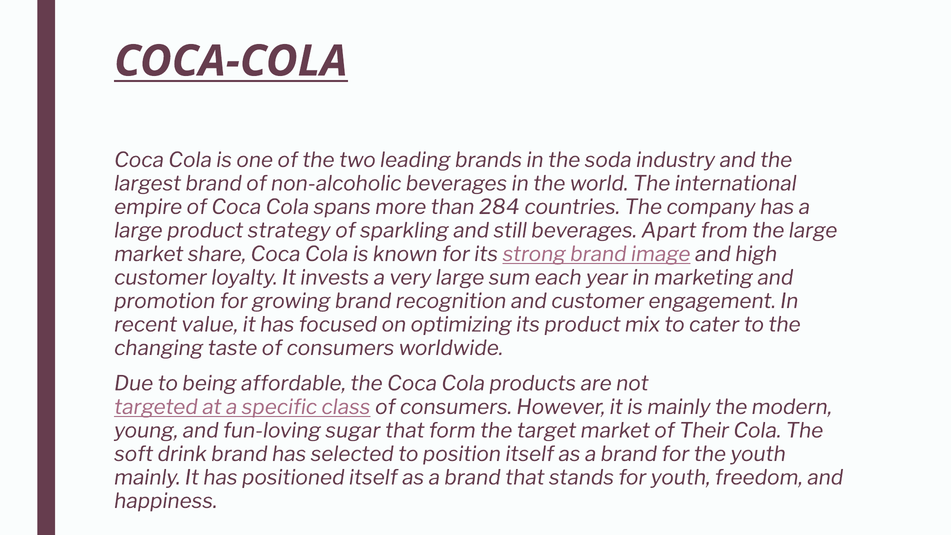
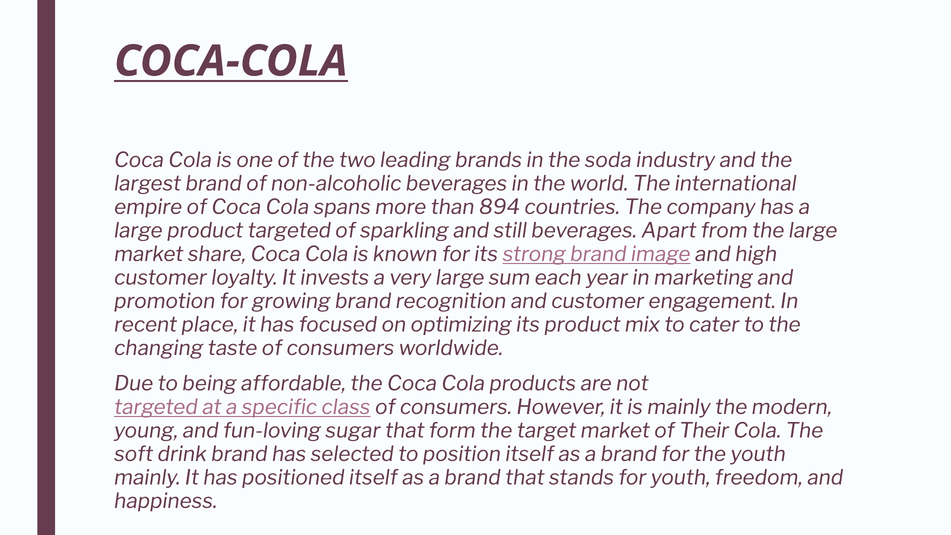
284: 284 -> 894 (499, 207)
product strategy: strategy -> targeted (289, 230)
value: value -> place (210, 325)
